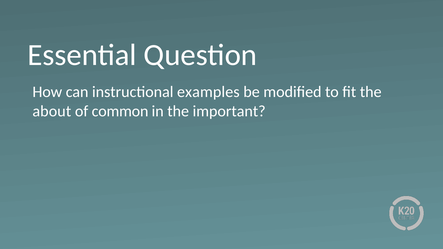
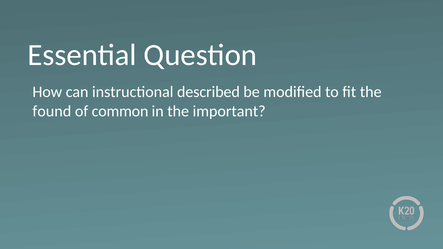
examples: examples -> described (208, 92)
about: about -> found (52, 111)
